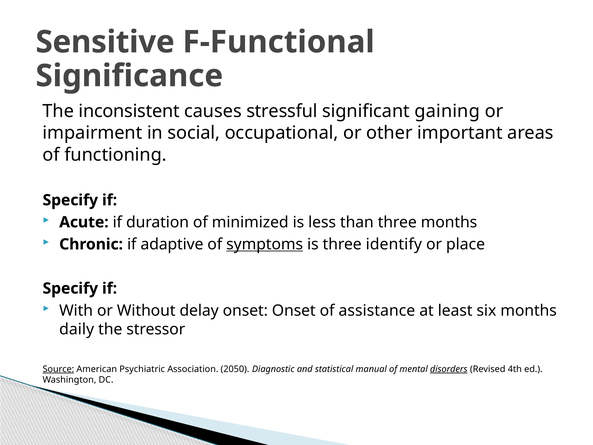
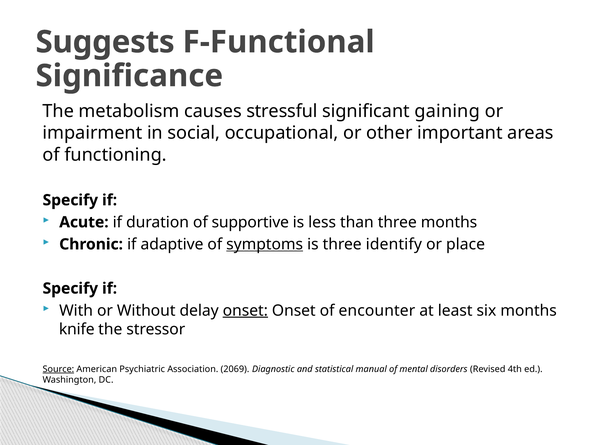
Sensitive: Sensitive -> Suggests (105, 42)
inconsistent: inconsistent -> metabolism (129, 111)
minimized: minimized -> supportive (250, 222)
onset underline: none -> present (245, 310)
assistance: assistance -> encounter (377, 310)
daily: daily -> knife (77, 329)
2050: 2050 -> 2069 (235, 369)
disorders underline: present -> none (449, 369)
